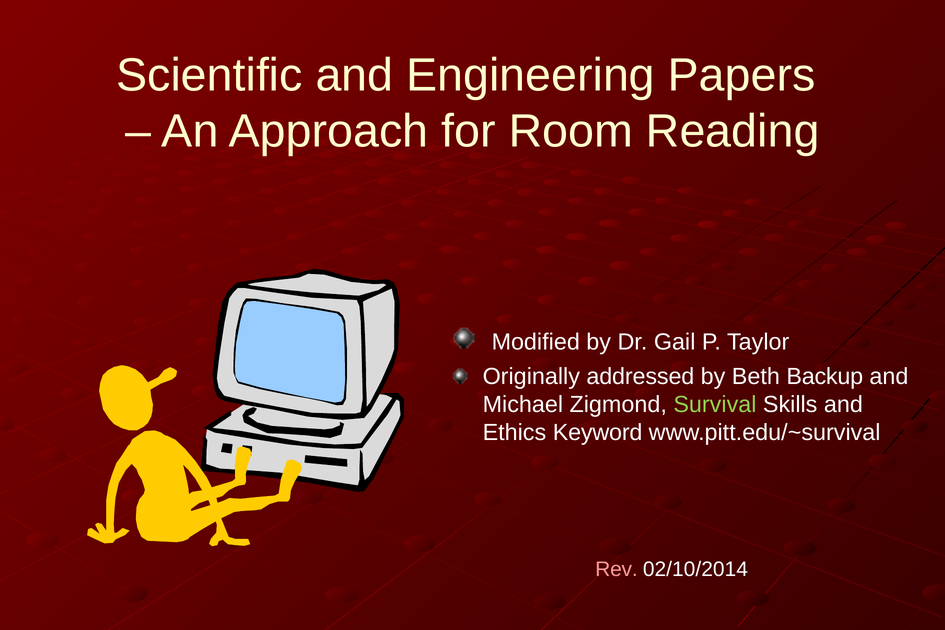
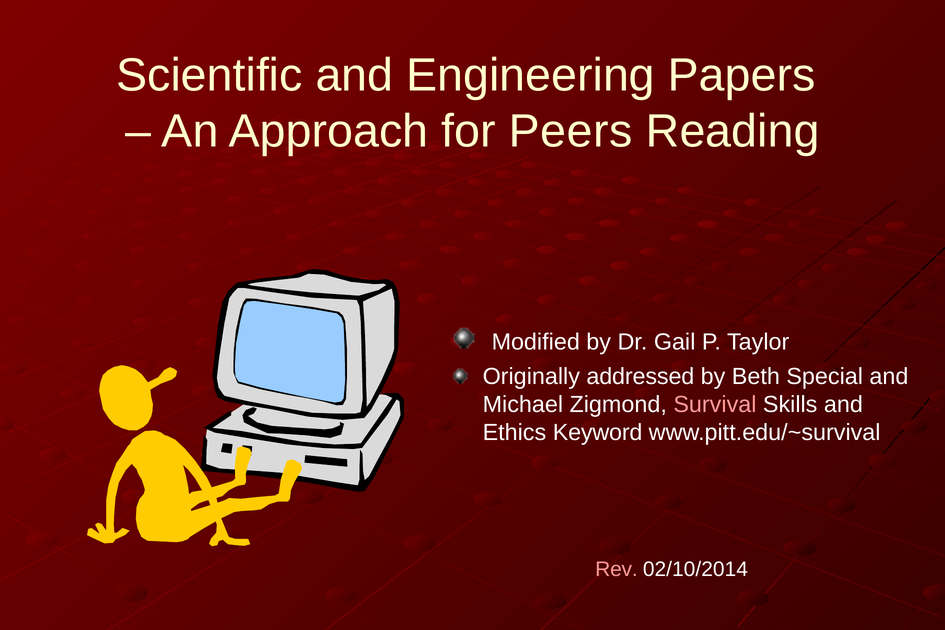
Room: Room -> Peers (570, 131)
Backup: Backup -> Special (825, 377)
Survival colour: light green -> pink (715, 405)
